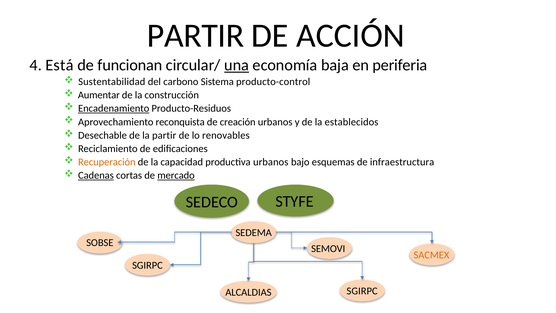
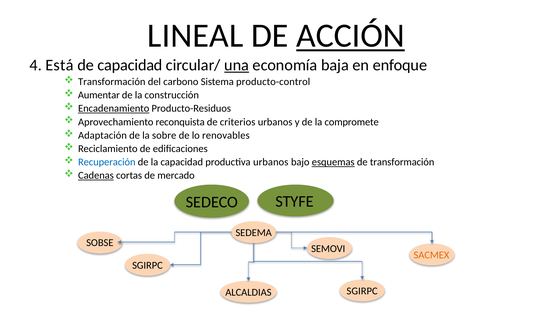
PARTIR: PARTIR -> LINEAL (195, 36)
ACCIÓN underline: none -> present (351, 36)
de funcionan: funcionan -> capacidad (130, 65)
periferia: periferia -> enfoque (400, 65)
Sustentabilidad: Sustentabilidad -> Transformación (112, 82)
creación: creación -> criterios (238, 122)
establecidos: establecidos -> compromete (352, 122)
Desechable: Desechable -> Adaptación (102, 135)
la partir: partir -> sobre (164, 135)
Recuperación colour: orange -> blue (107, 162)
esquemas underline: none -> present (333, 162)
de infraestructura: infraestructura -> transformación (402, 162)
mercado underline: present -> none (176, 175)
